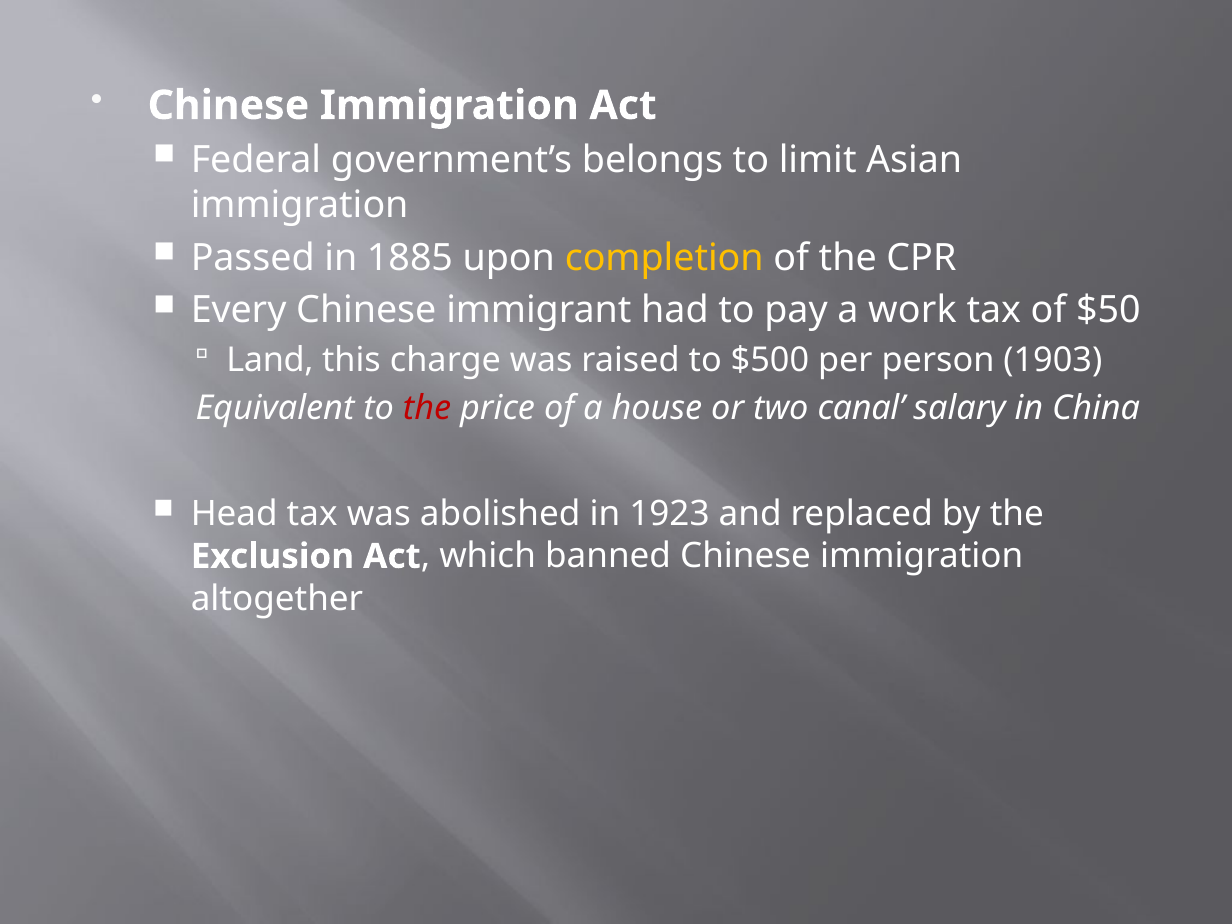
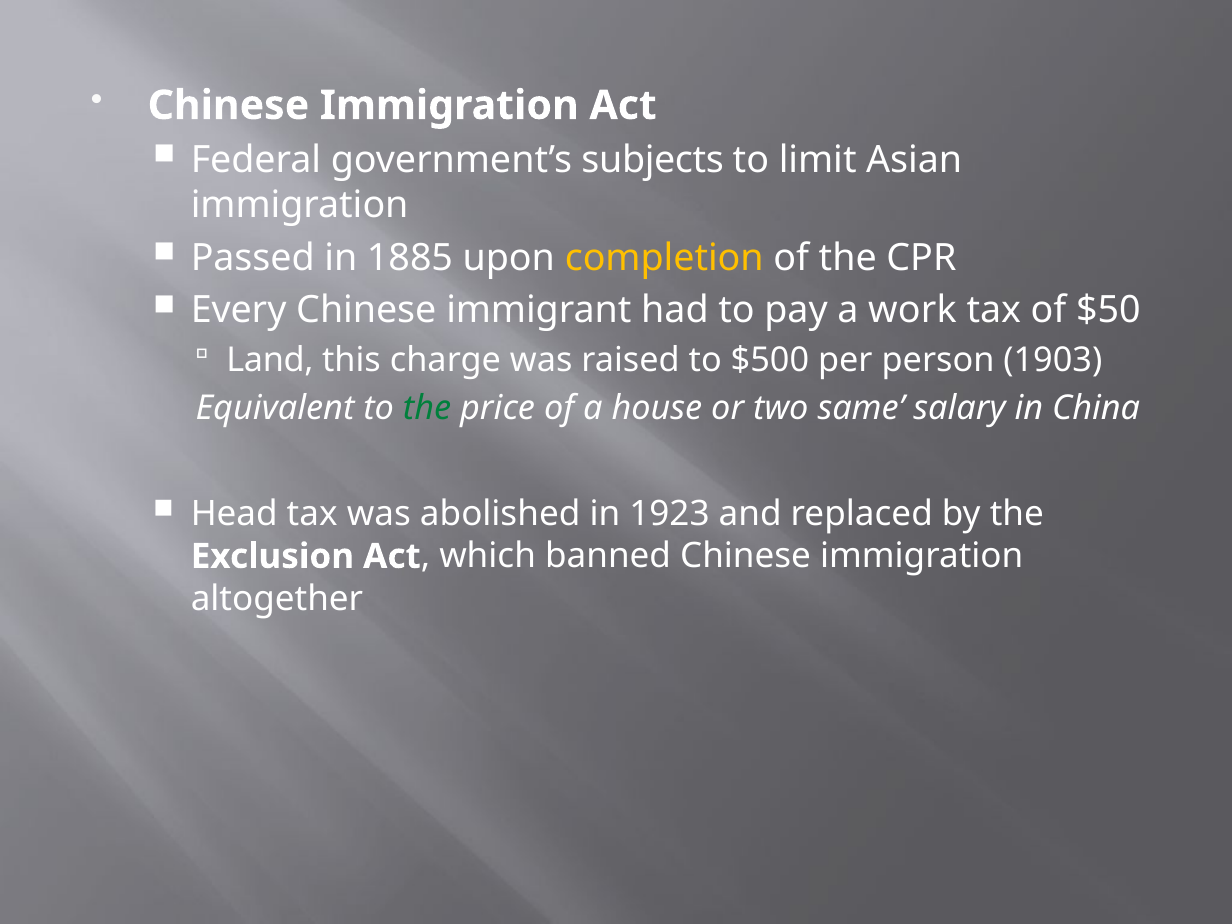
belongs: belongs -> subjects (653, 160)
the colour: red -> green (427, 408)
canal: canal -> same (861, 408)
